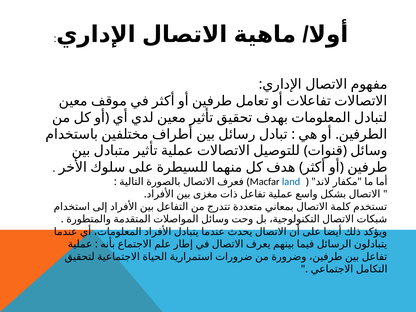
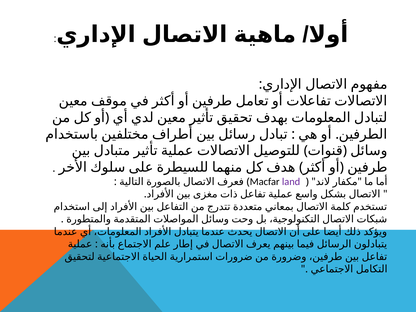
land colour: blue -> purple (291, 182)
